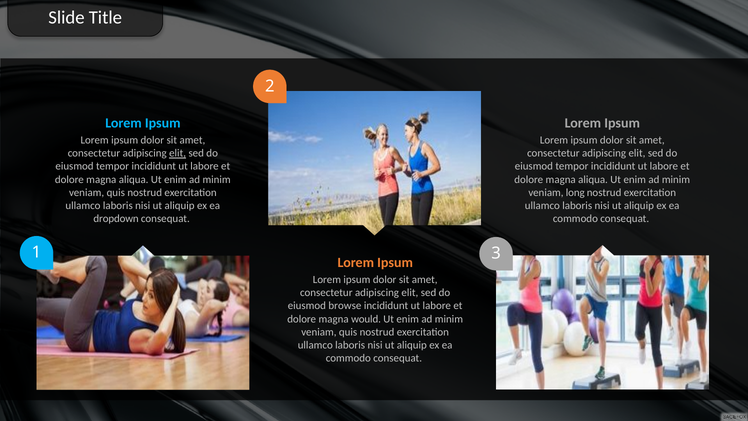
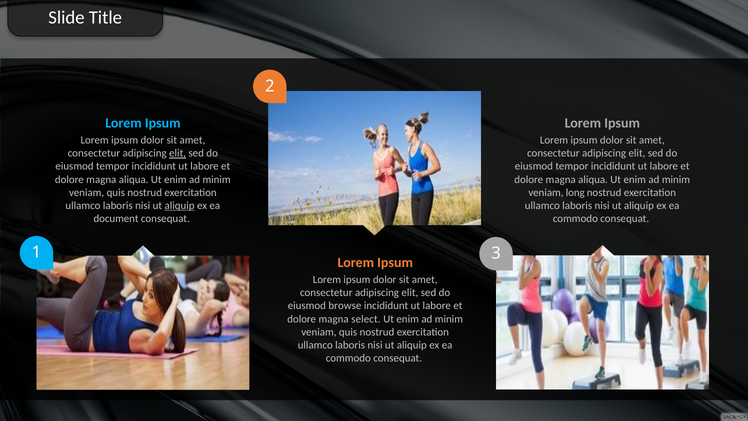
aliquip underline: none -> present (180, 206)
dropdown: dropdown -> document (116, 219)
would: would -> select (366, 319)
